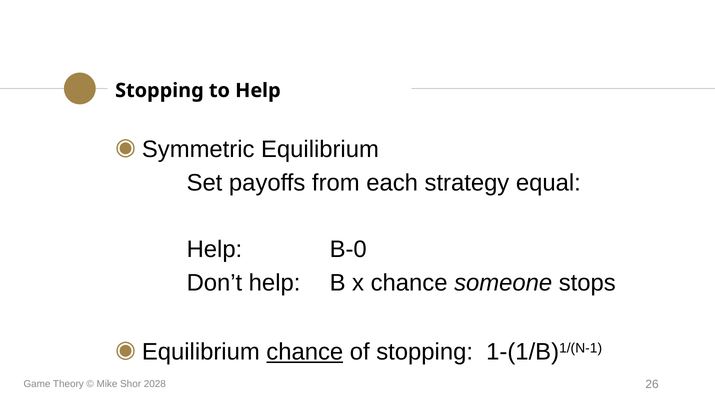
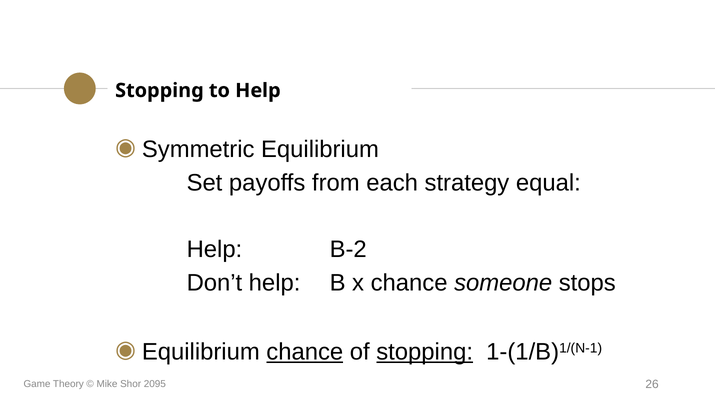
B-0: B-0 -> B-2 (348, 250)
stopping underline: none -> present (425, 352)
2028: 2028 -> 2095 (155, 384)
